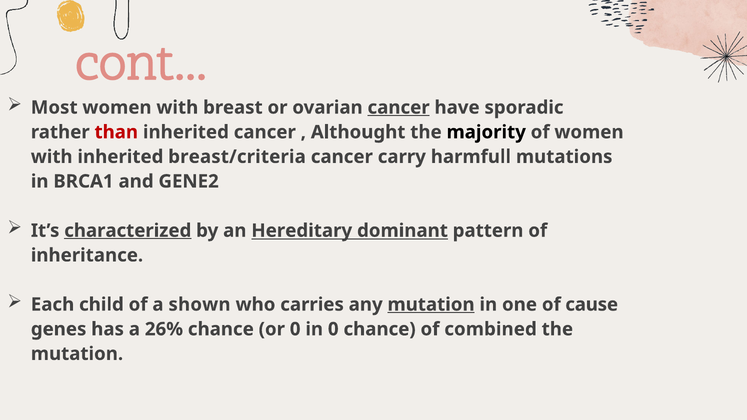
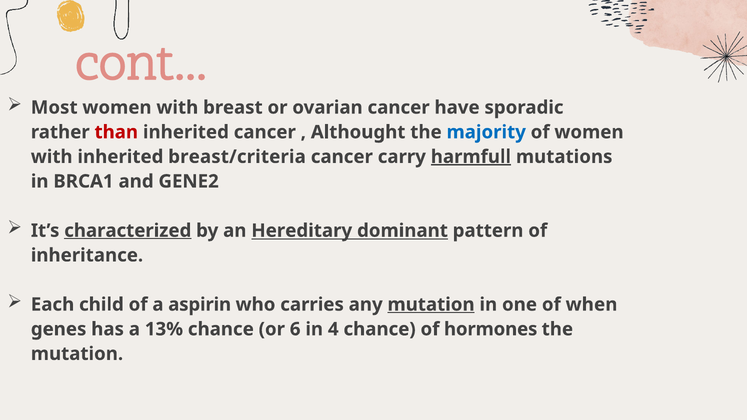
cancer underline: present -> none (399, 108)
majority colour: black -> blue (486, 132)
harmfull underline: none -> present (471, 157)
shown: shown -> aspirin (200, 305)
cause: cause -> when (592, 305)
26%: 26% -> 13% (164, 329)
or 0: 0 -> 6 (295, 329)
in 0: 0 -> 4 (333, 329)
combined: combined -> hormones (491, 329)
